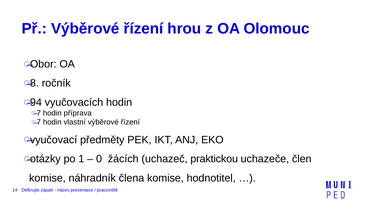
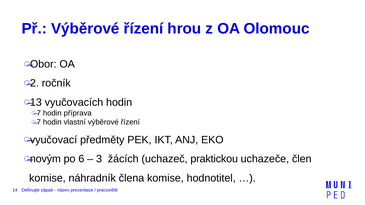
8: 8 -> 2 (34, 83)
94: 94 -> 13 (36, 103)
otázky: otázky -> novým (45, 159)
1: 1 -> 6 (81, 159)
0: 0 -> 3 (99, 159)
